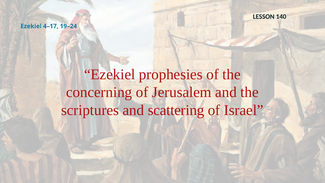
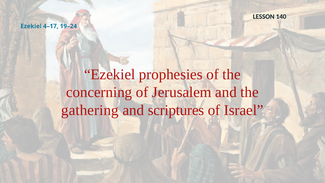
scriptures: scriptures -> gathering (90, 110)
scattering: scattering -> scriptures (176, 110)
